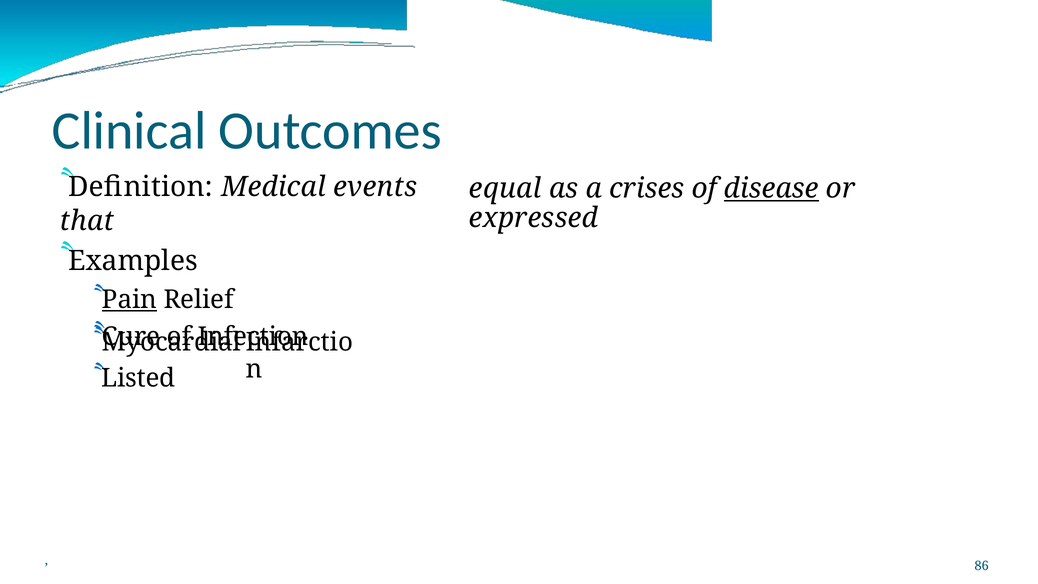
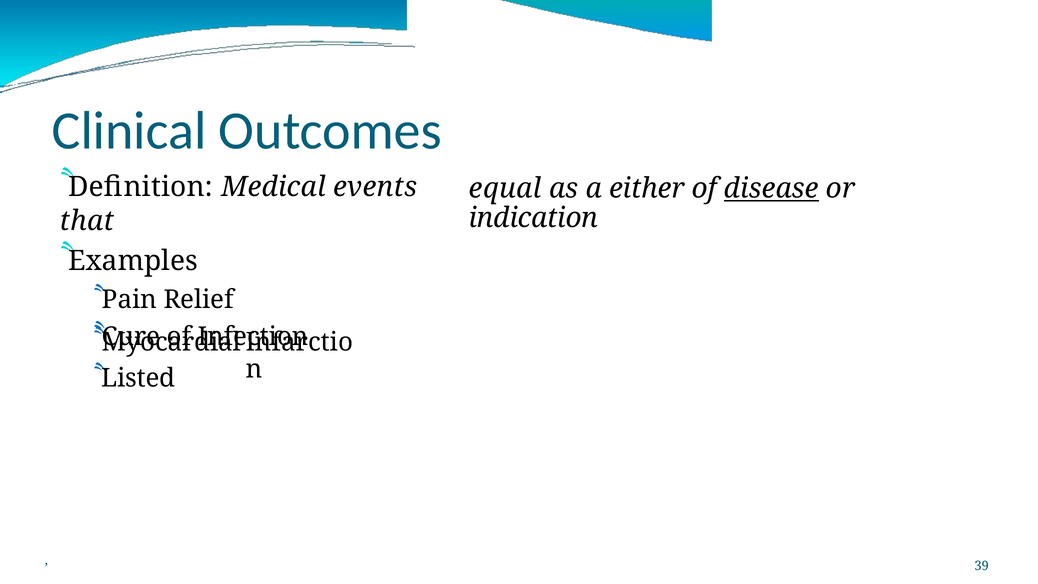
crises: crises -> either (647, 189)
expressed: expressed -> indication (533, 218)
Pain underline: present -> none (130, 299)
86: 86 -> 39 (982, 566)
